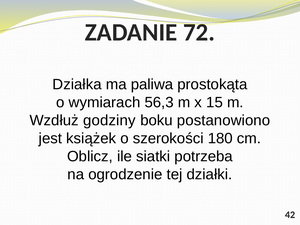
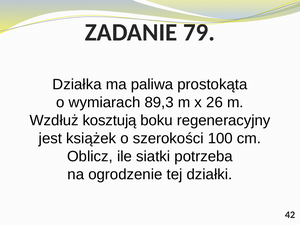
72: 72 -> 79 (199, 32)
56,3: 56,3 -> 89,3 (159, 102)
15: 15 -> 26 (215, 102)
godziny: godziny -> kosztują (110, 120)
postanowiono: postanowiono -> regeneracyjny (224, 120)
180: 180 -> 100 (220, 138)
